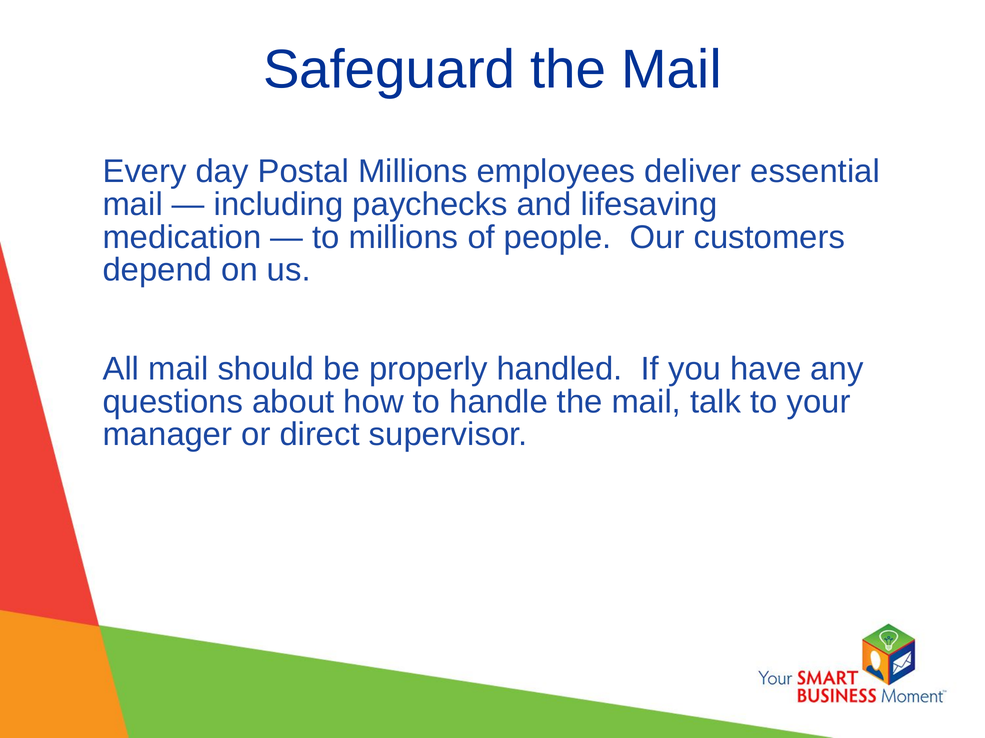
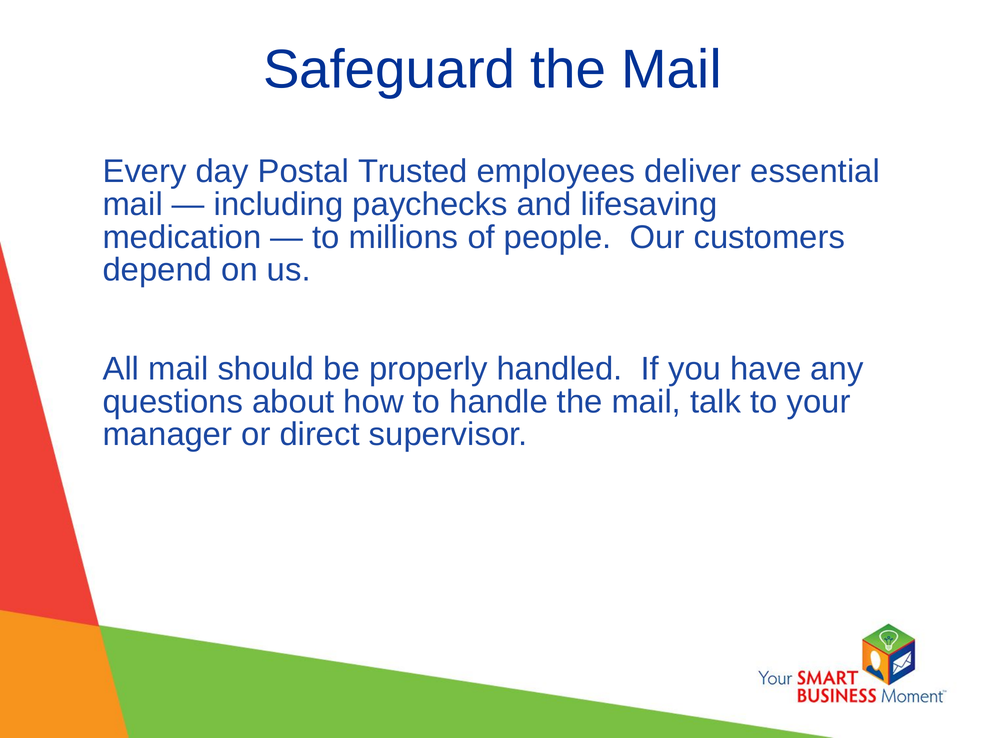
Postal Millions: Millions -> Trusted (413, 172)
